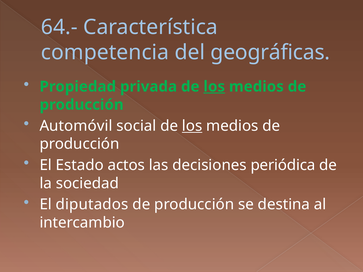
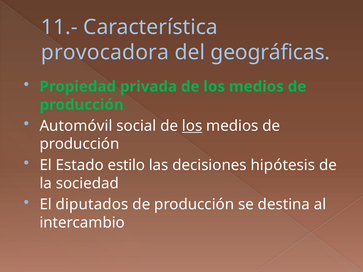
64.-: 64.- -> 11.- (59, 27)
competencia: competencia -> provocadora (105, 53)
los underline: present -> none (214, 87)
actos: actos -> estilo (126, 165)
periódica: periódica -> hipótesis (283, 165)
